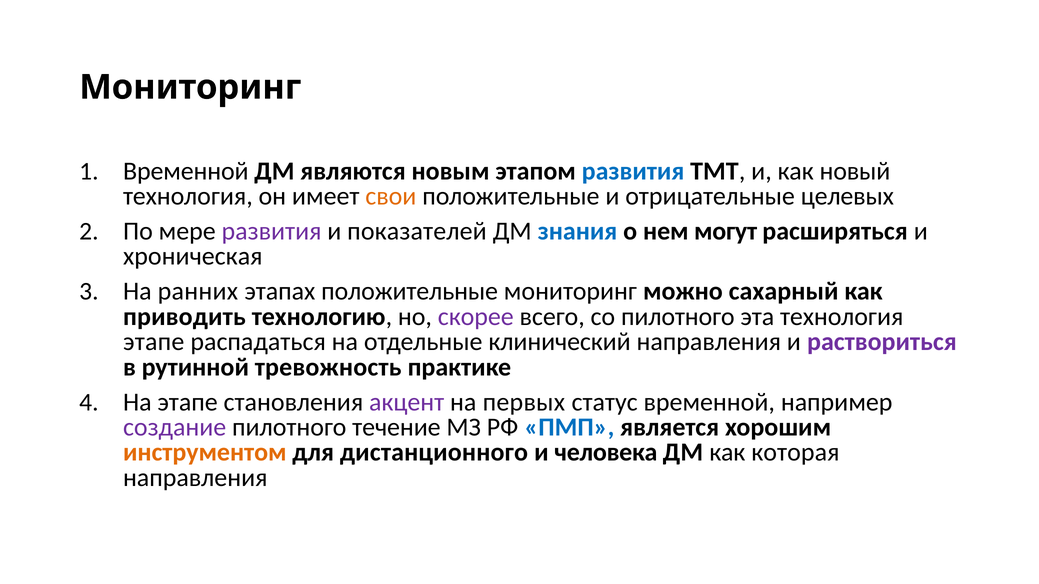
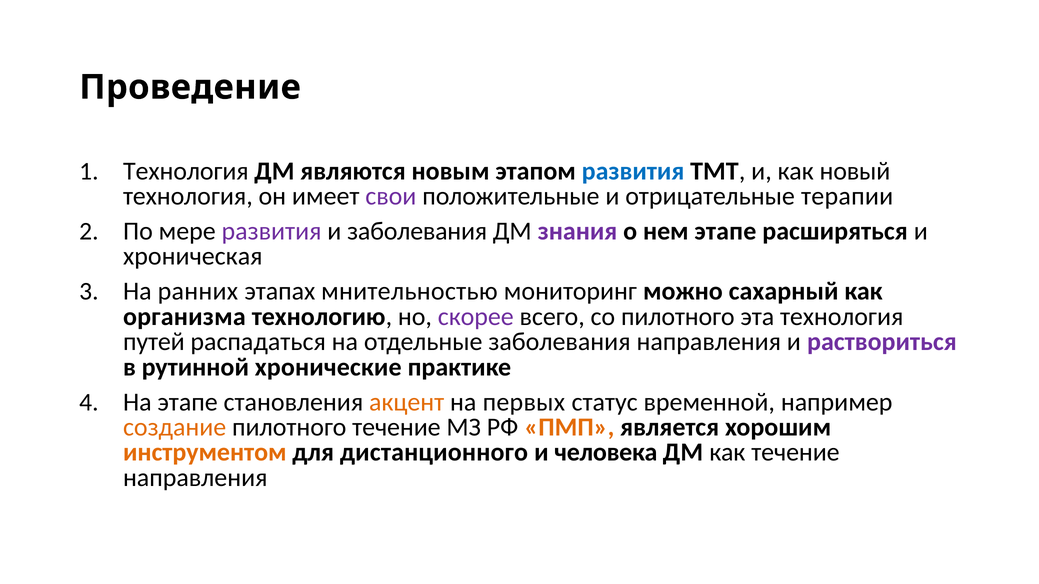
Мониторинг: Мониторинг -> Проведение (190, 87)
Временной: Временной -> Технология (186, 171)
свои colour: orange -> purple (391, 196)
целевых: целевых -> терапии (847, 196)
и показателей: показателей -> заболевания (417, 231)
знания colour: blue -> purple (578, 231)
нем могут: могут -> этапе (725, 231)
этапах положительные: положительные -> мнительностью (409, 292)
приводить: приводить -> организма (184, 317)
этапе: этапе -> путей (154, 342)
отдельные клинический: клинический -> заболевания (560, 342)
тревожность: тревожность -> хронические (328, 367)
акцент colour: purple -> orange (407, 402)
создание colour: purple -> orange (175, 427)
ПМП colour: blue -> orange (569, 427)
как которая: которая -> течение (795, 453)
